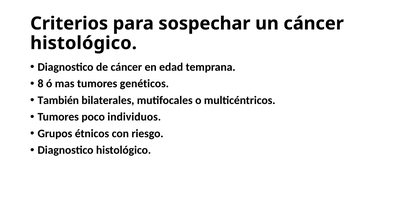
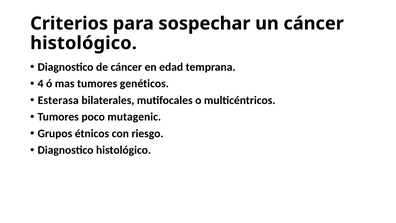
8: 8 -> 4 (41, 84)
También: También -> Esterasa (58, 100)
individuos: individuos -> mutagenic (134, 117)
